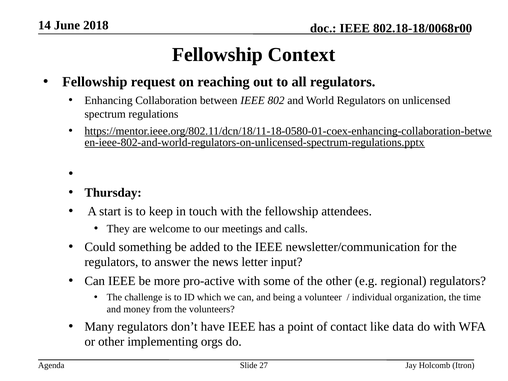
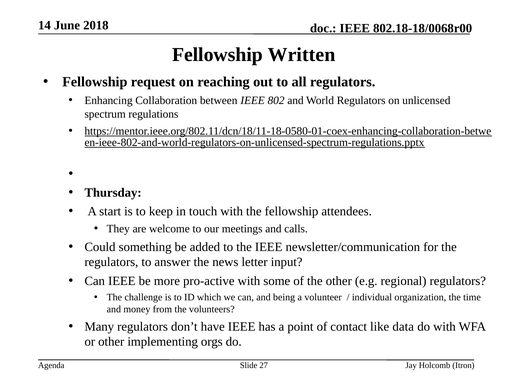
Context: Context -> Written (302, 55)
